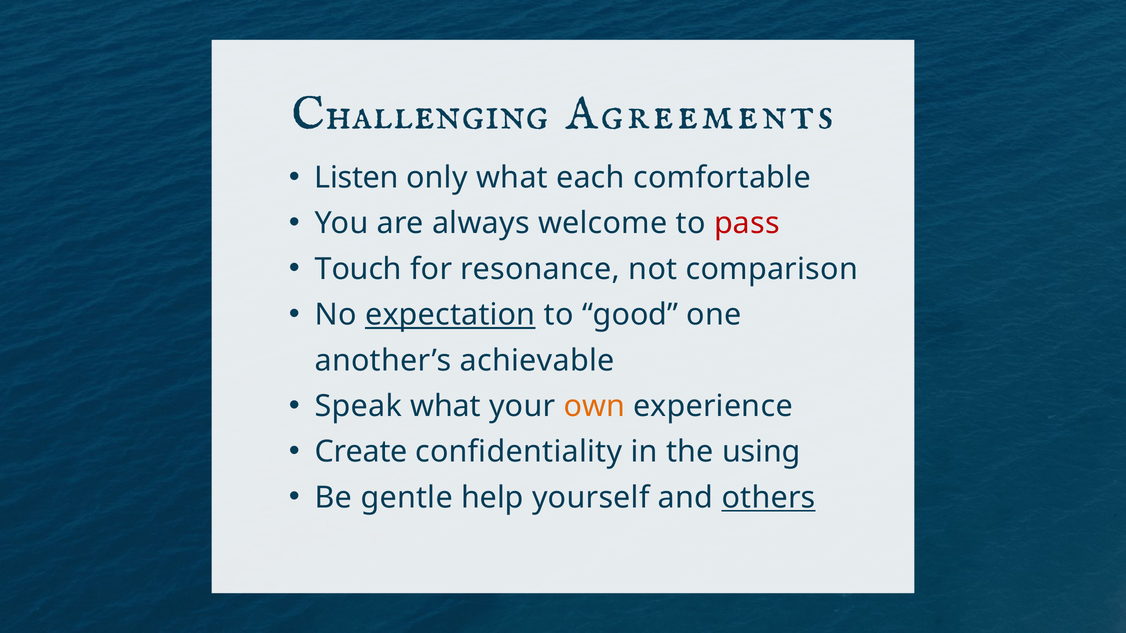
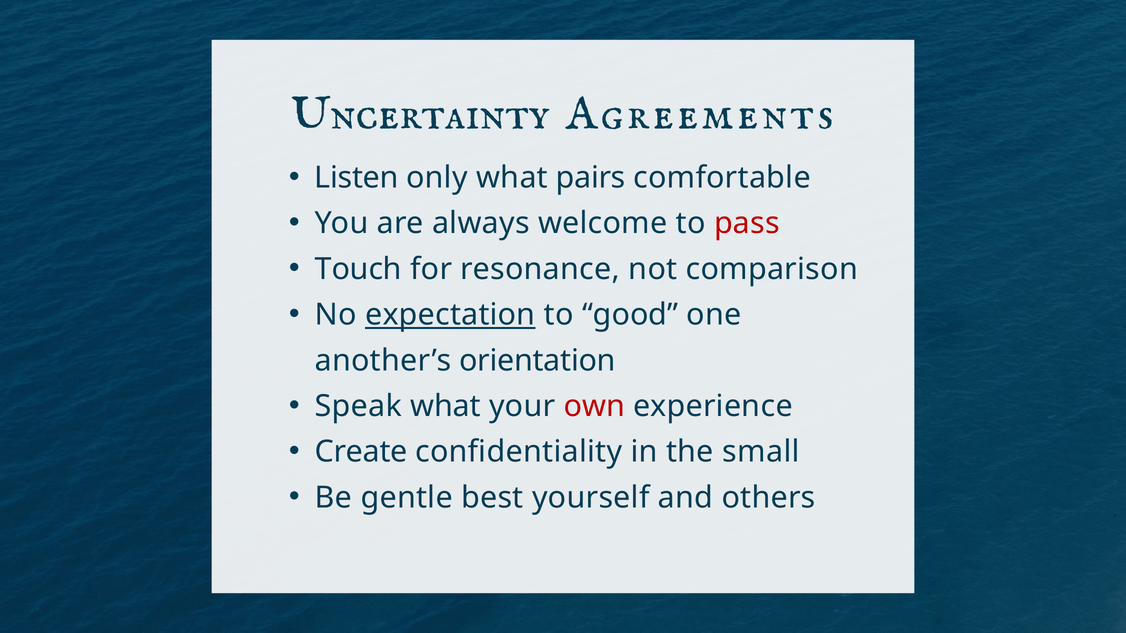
Challenging: Challenging -> Uncertainty (420, 114)
each: each -> pairs (591, 178)
achievable: achievable -> orientation (537, 361)
own colour: orange -> red (594, 406)
using: using -> small (761, 452)
help: help -> best (492, 498)
others underline: present -> none (769, 498)
